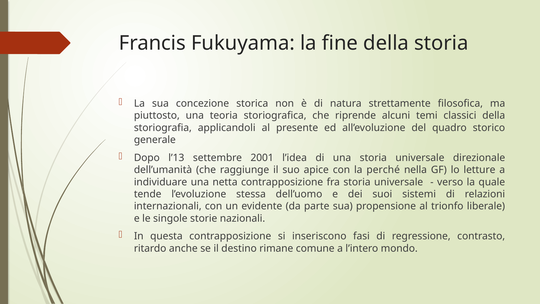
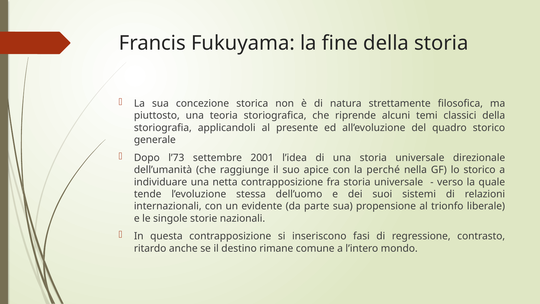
l’13: l’13 -> l’73 (176, 158)
lo letture: letture -> storico (480, 170)
